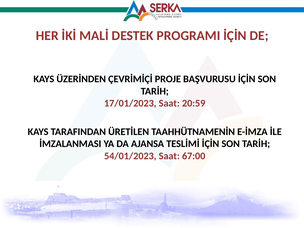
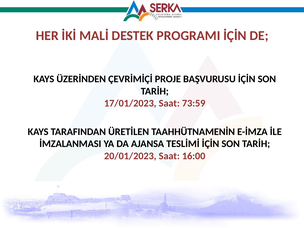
20:59: 20:59 -> 73:59 (194, 103)
54/01/2023: 54/01/2023 -> 20/01/2023 (130, 156)
67:00: 67:00 -> 16:00 (194, 156)
